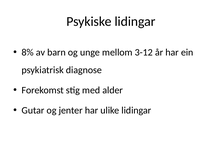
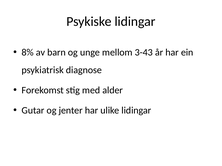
3-12: 3-12 -> 3-43 (144, 52)
